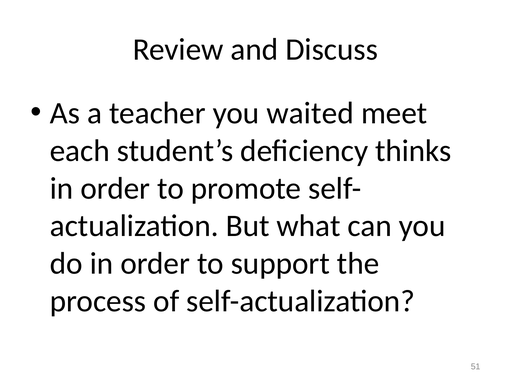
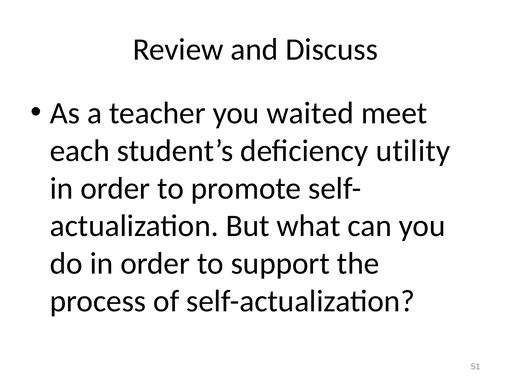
thinks: thinks -> utility (413, 150)
